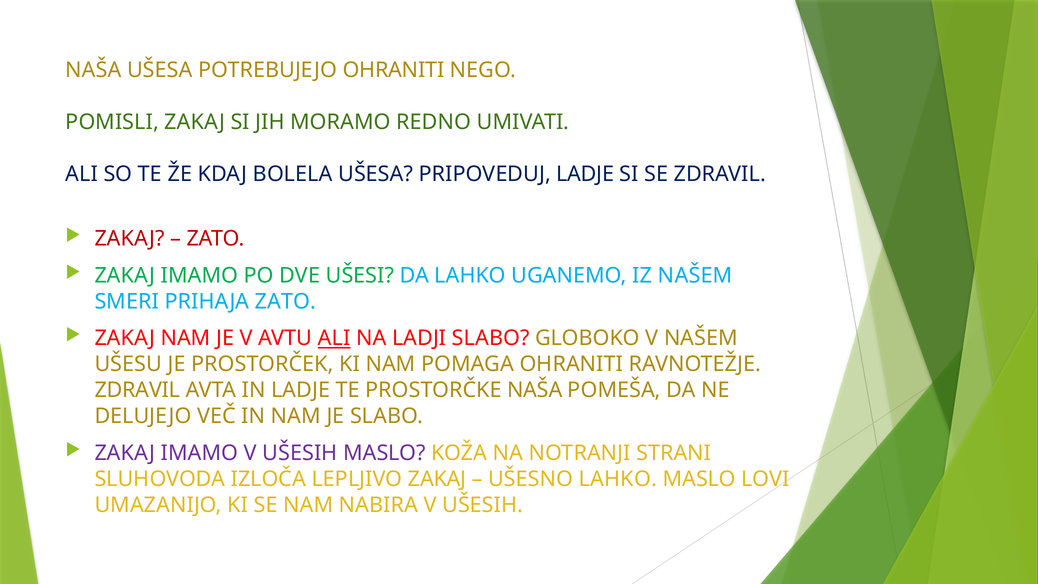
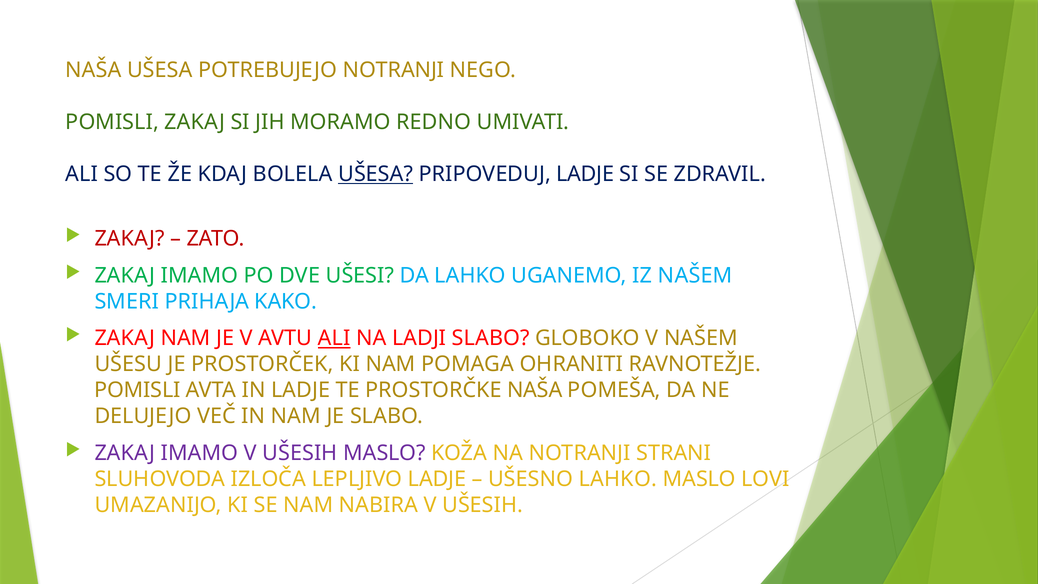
POTREBUJEJO OHRANITI: OHRANITI -> NOTRANJI (393, 70)
UŠESA underline: none -> present (376, 174)
PRIHAJA ZATO: ZATO -> KAKO (286, 301)
ZDRAVIL: ZDRAVIL -> POMISLI (137, 390)
LEPLJIVO ZAKAJ: ZAKAJ -> LADJE (437, 479)
